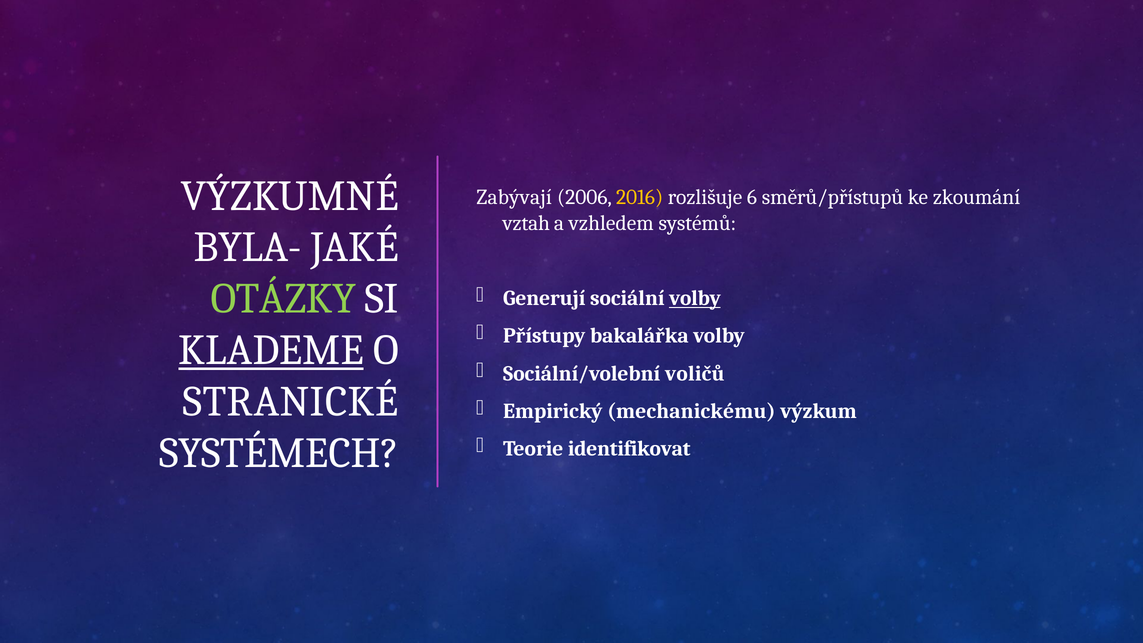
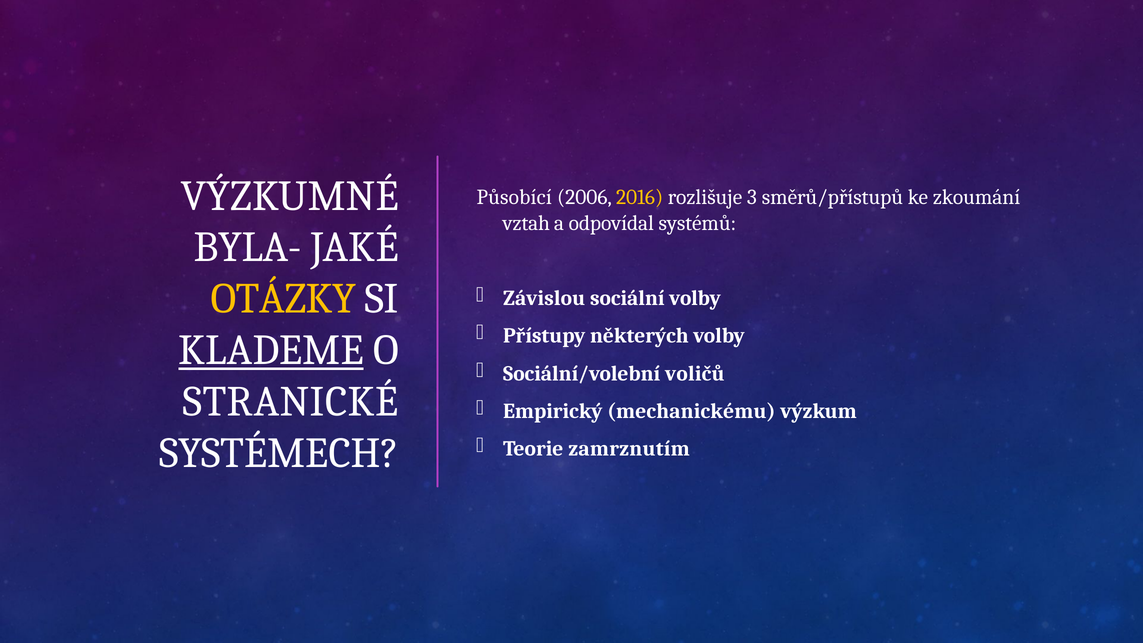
Zabývají: Zabývají -> Působící (514, 197)
6: 6 -> 3 (752, 197)
vzhledem: vzhledem -> odpovídal (611, 223)
OTÁZKY colour: light green -> yellow (284, 299)
Generují: Generují -> Závislou (544, 298)
volby underline: present -> none (695, 298)
bakalářka: bakalářka -> některých (639, 336)
identifikovat: identifikovat -> zamrznutím (629, 449)
